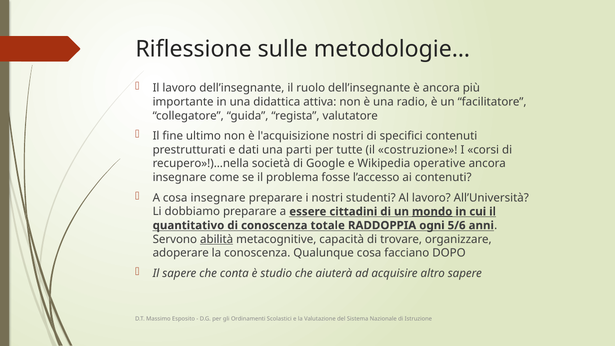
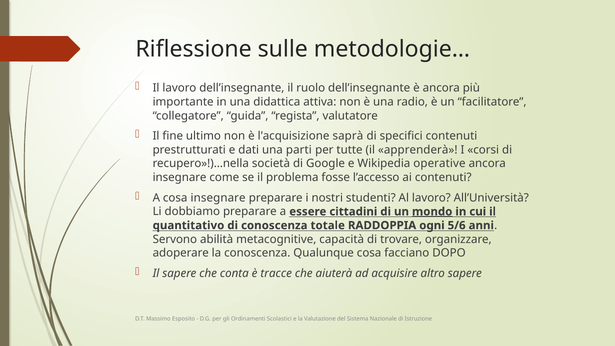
l'acquisizione nostri: nostri -> saprà (348, 136)
costruzione: costruzione -> apprenderà (418, 150)
abilità underline: present -> none (217, 239)
studio: studio -> tracce (276, 273)
